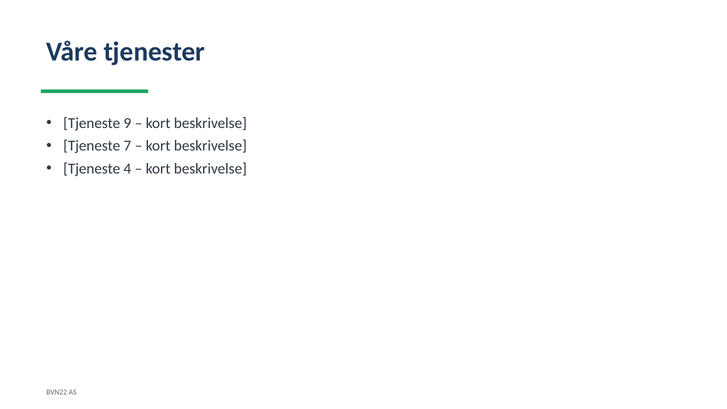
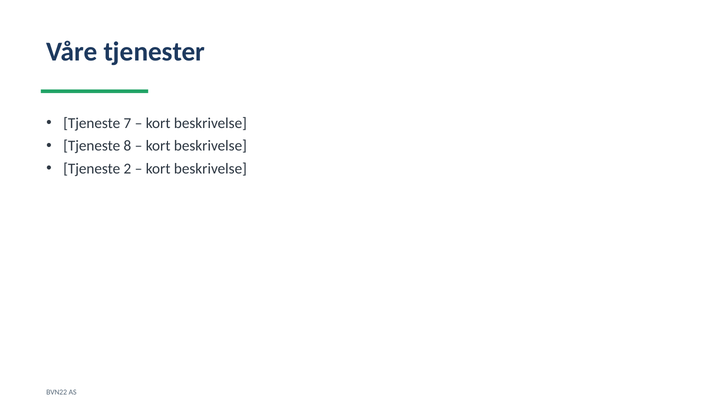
9: 9 -> 7 (127, 123)
7: 7 -> 8 (127, 146)
4: 4 -> 2 (127, 169)
